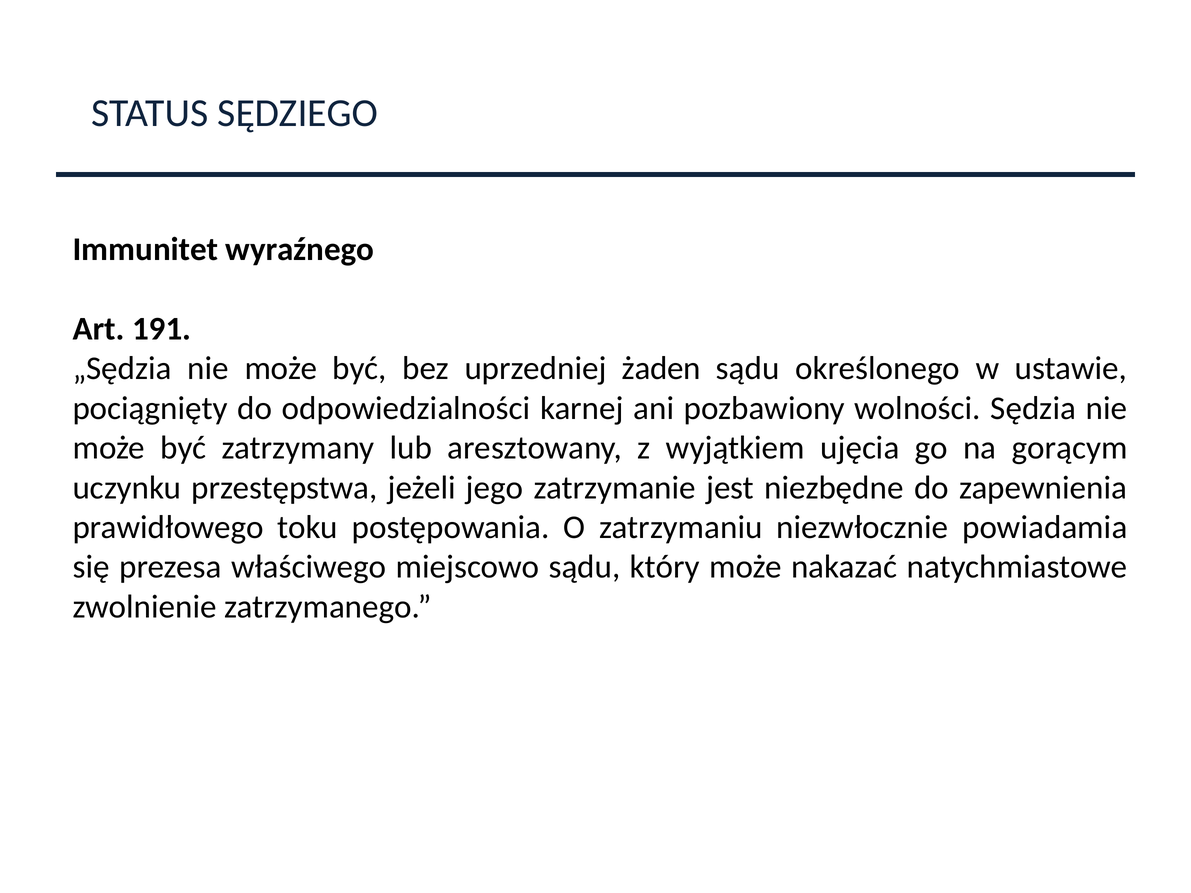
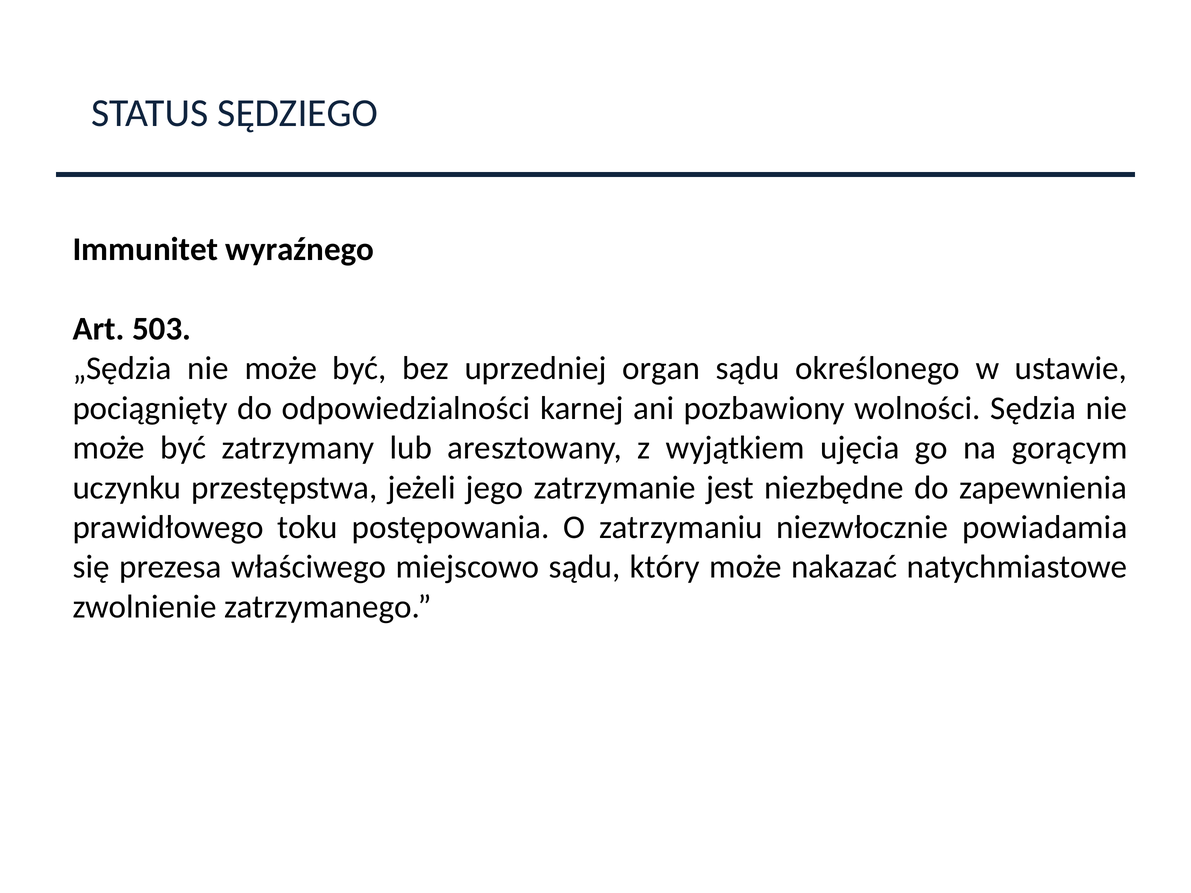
191: 191 -> 503 (162, 329)
żaden: żaden -> organ (661, 369)
